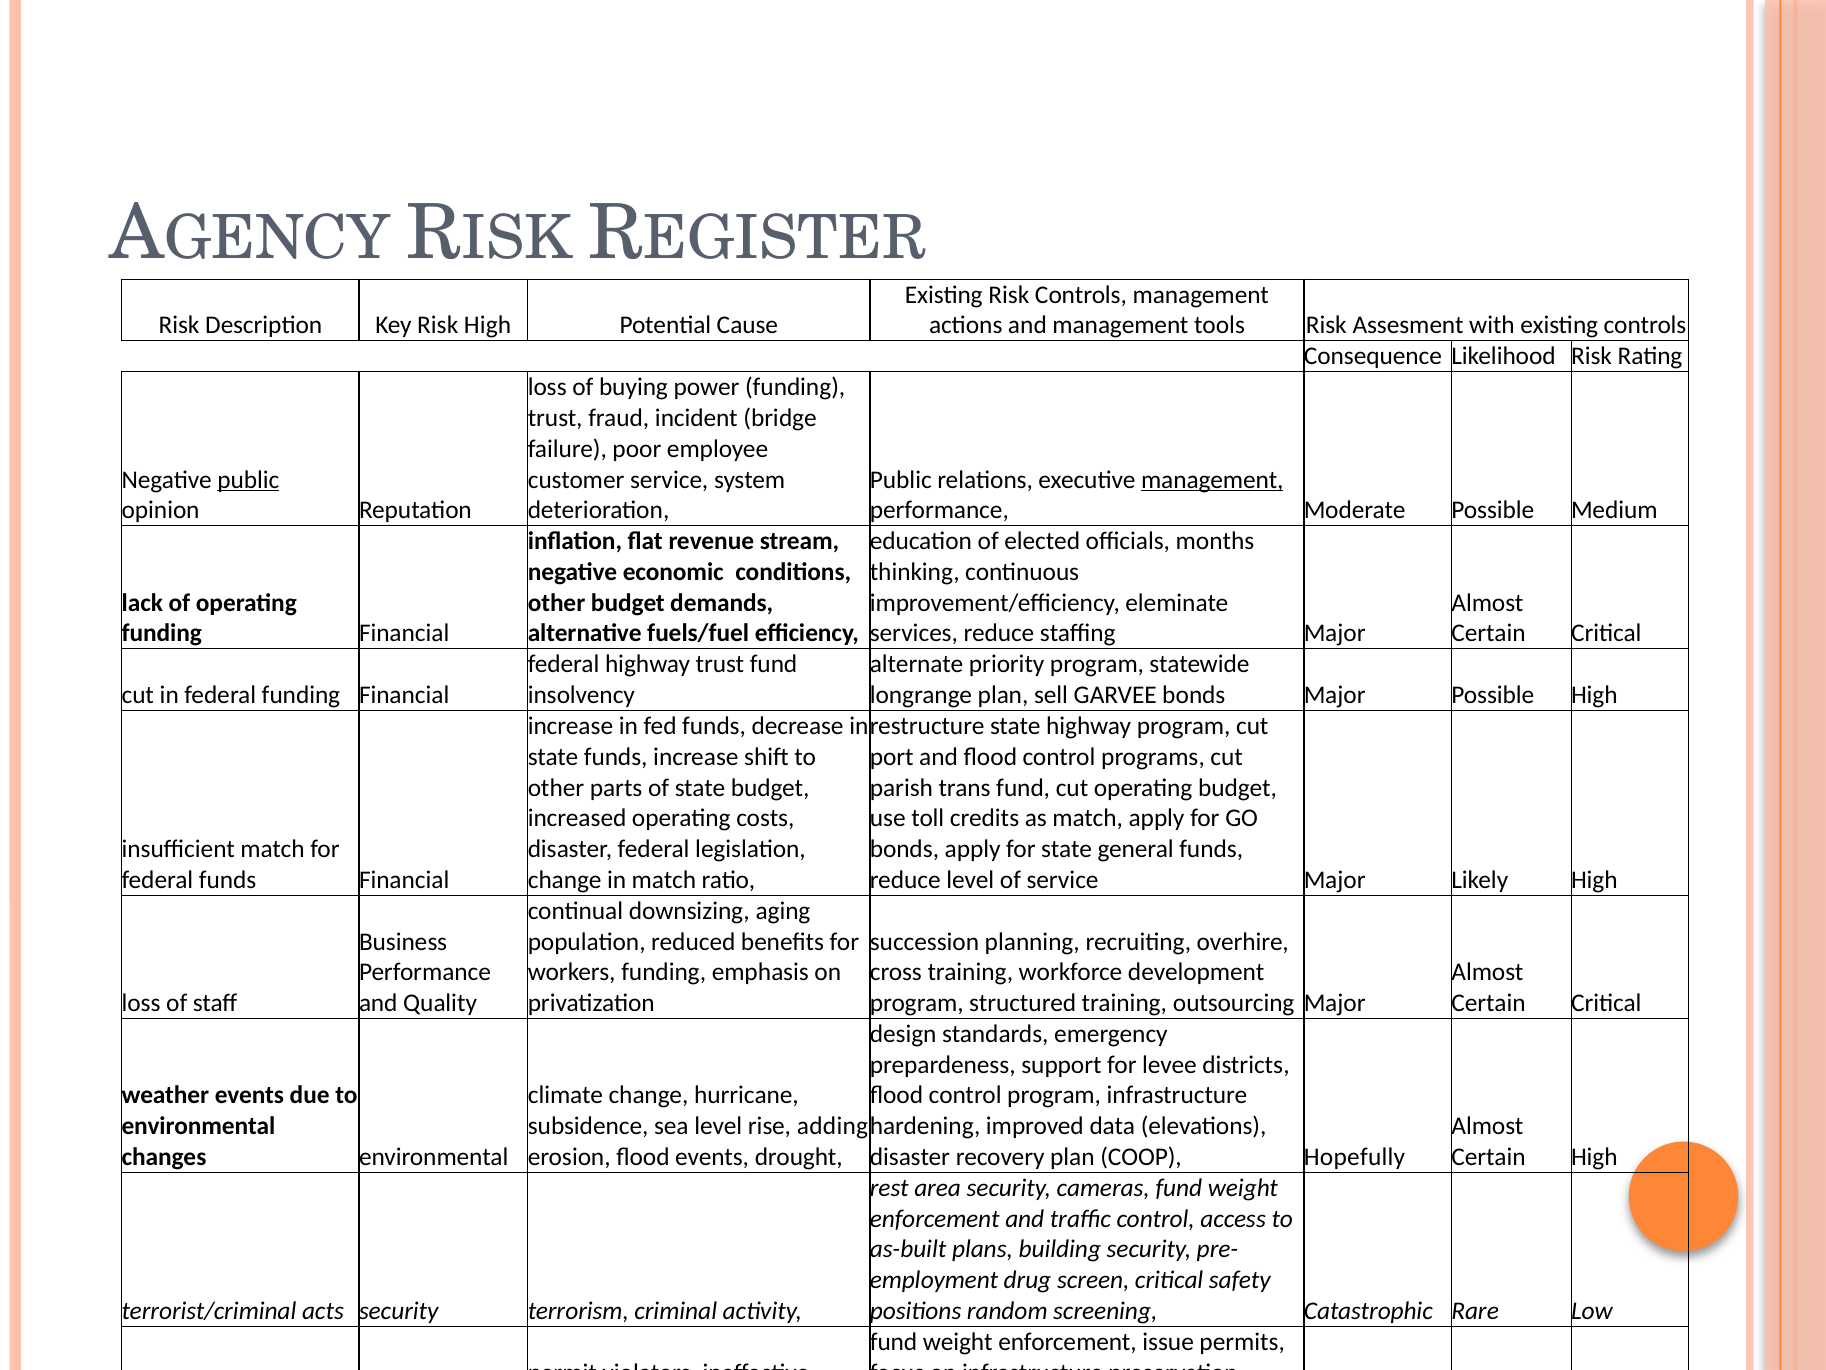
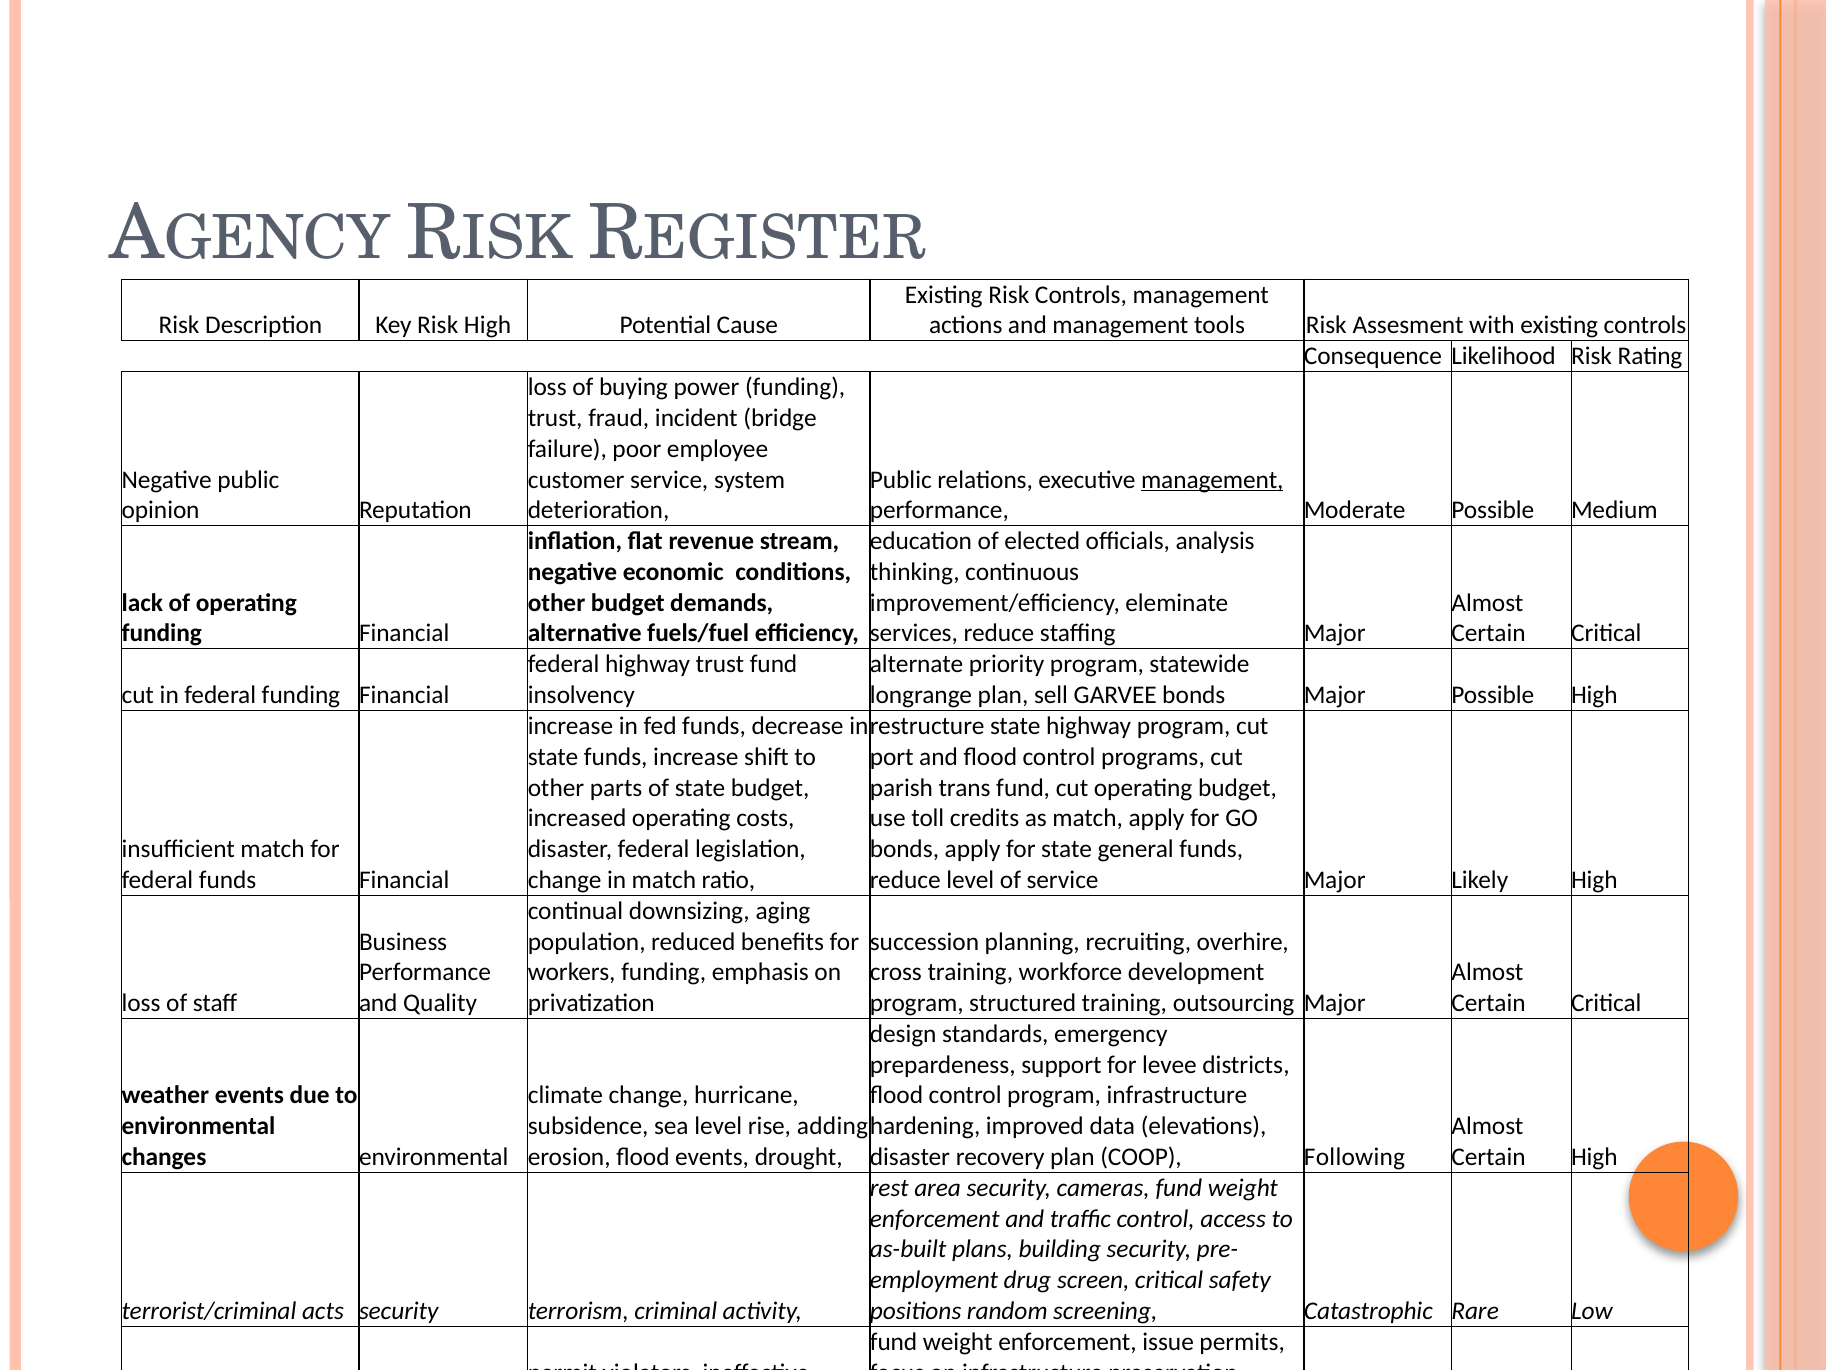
public underline: present -> none (248, 479)
months: months -> analysis (1215, 541)
Hopefully: Hopefully -> Following (1355, 1157)
